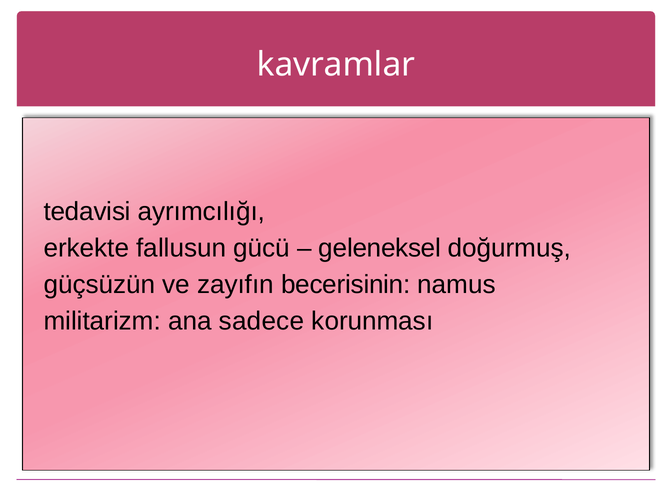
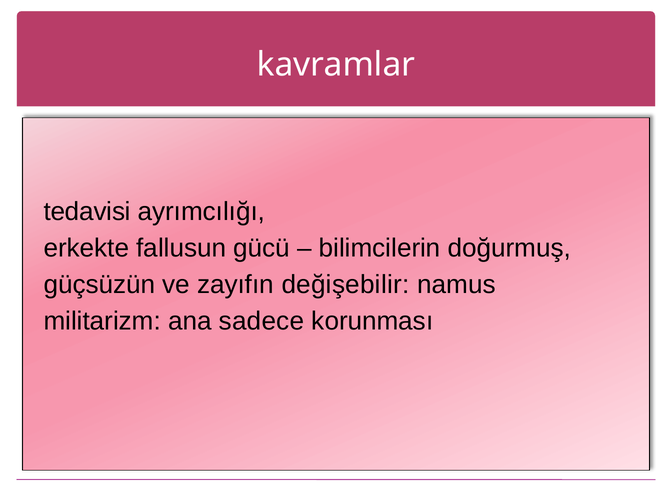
geleneksel: geleneksel -> bilimcilerin (380, 248)
becerisinin: becerisinin -> değişebilir (345, 285)
